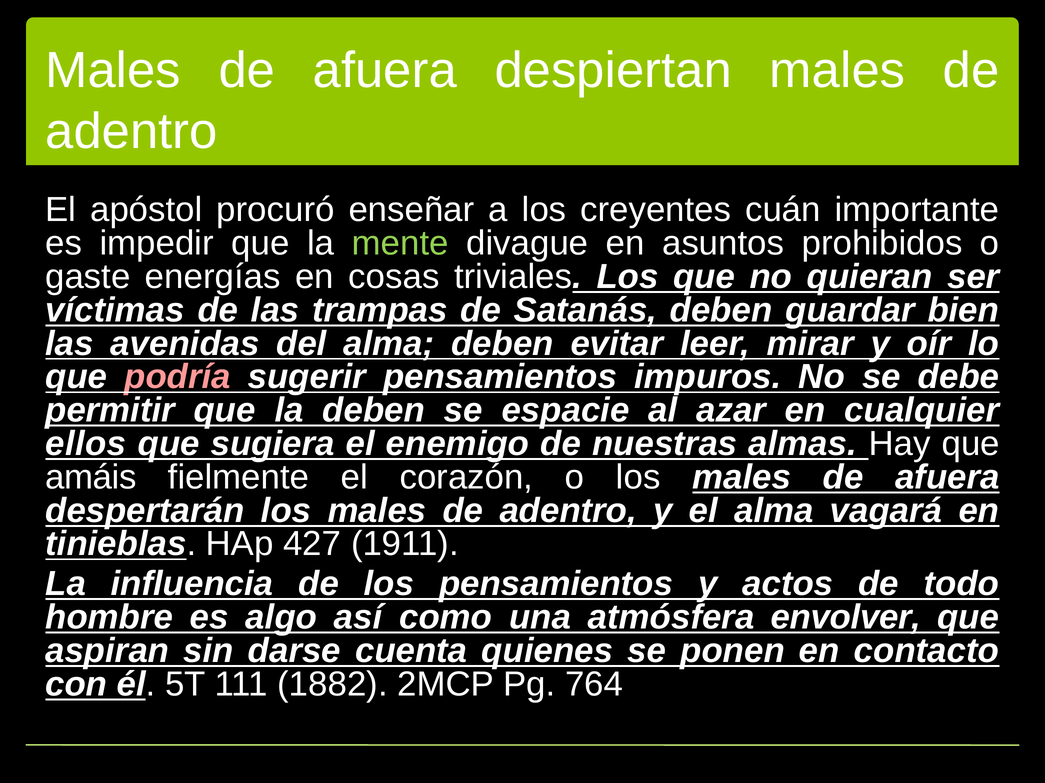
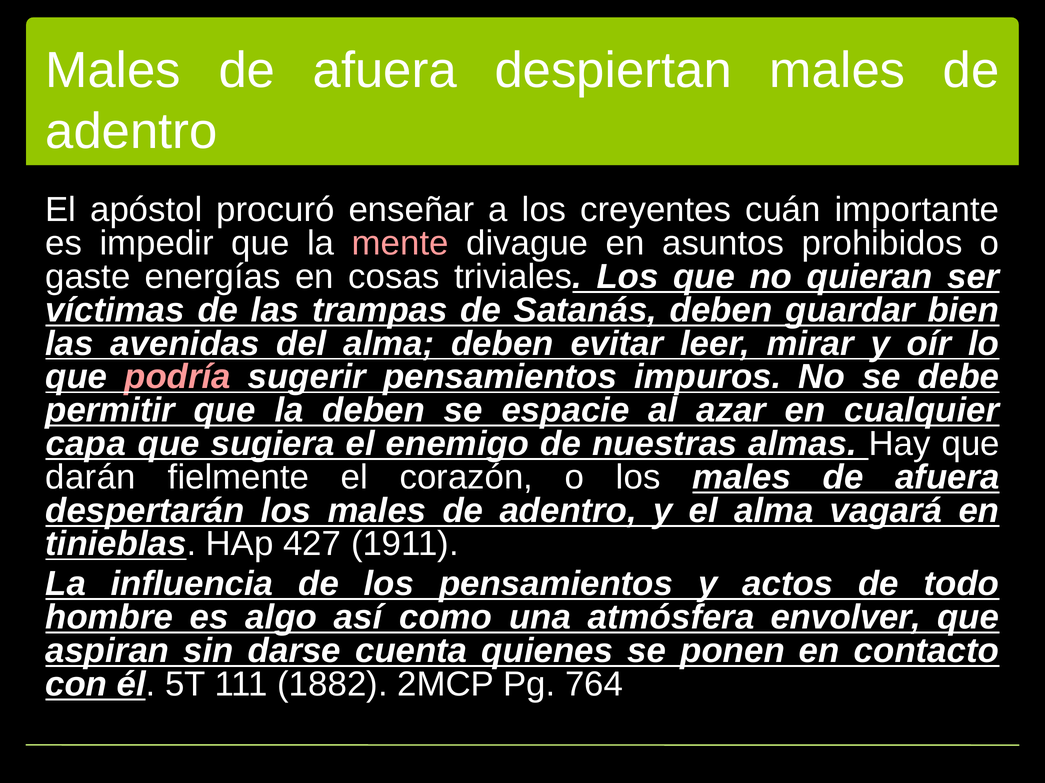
mente colour: light green -> pink (400, 243)
ellos: ellos -> capa (86, 444)
amáis: amáis -> darán (91, 478)
